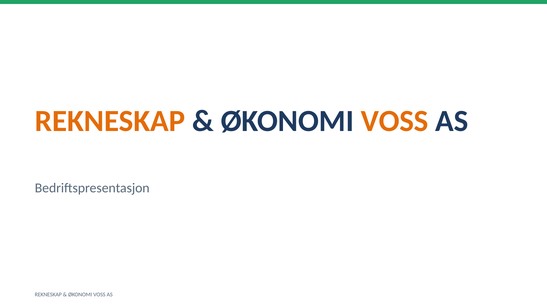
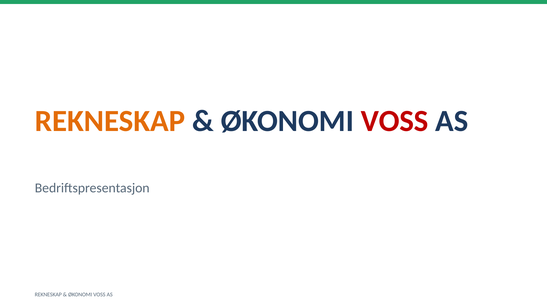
VOSS colour: orange -> red (395, 121)
